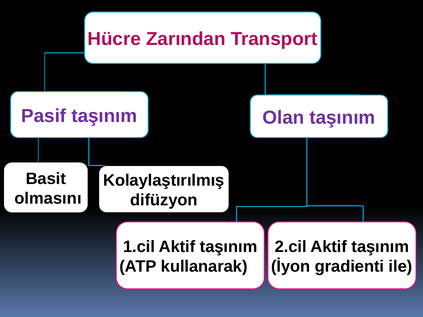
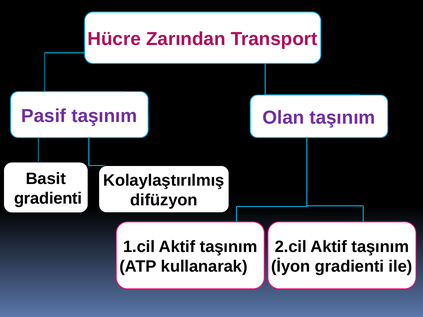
olmasını: olmasını -> gradienti (48, 199)
